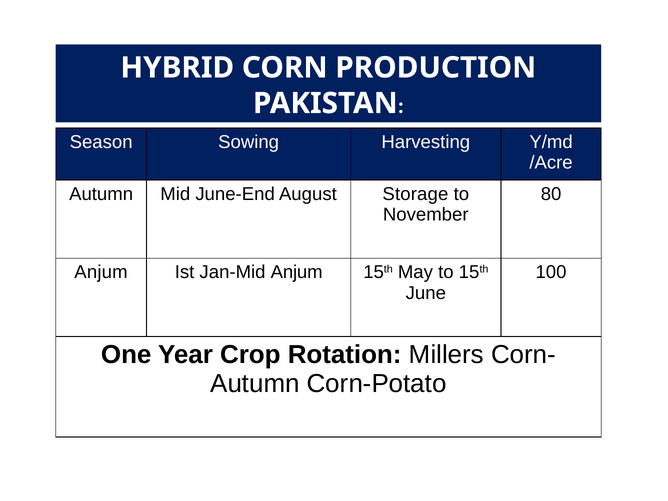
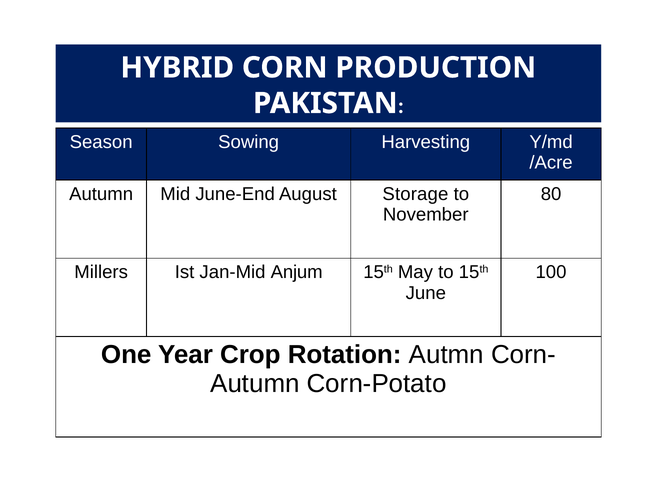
Anjum: Anjum -> Millers (101, 272)
Millers: Millers -> Autmn (446, 355)
